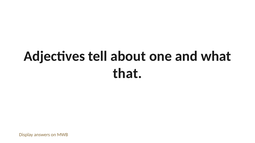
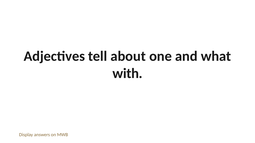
that: that -> with (128, 74)
